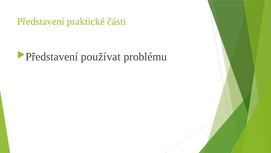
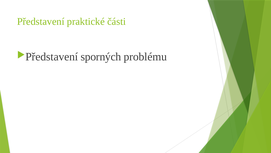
používat: používat -> sporných (101, 57)
